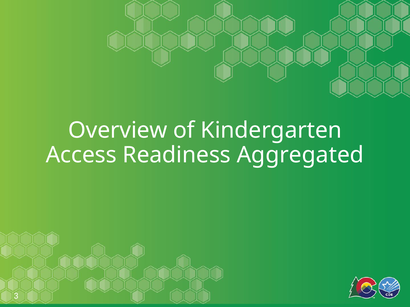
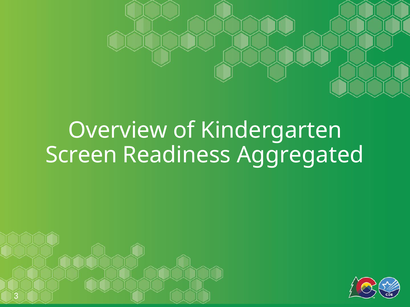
Access: Access -> Screen (81, 155)
